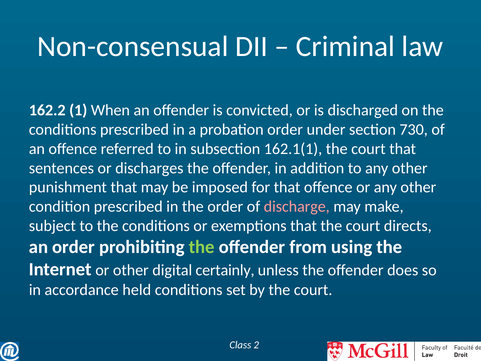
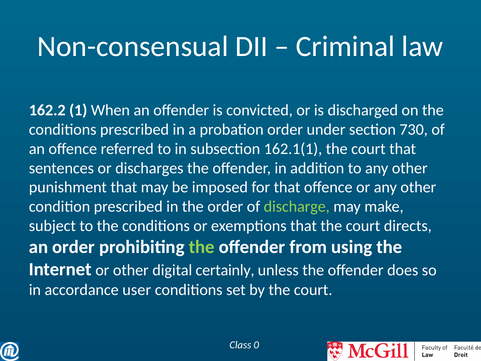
discharge colour: pink -> light green (297, 206)
held: held -> user (137, 290)
2: 2 -> 0 (256, 345)
